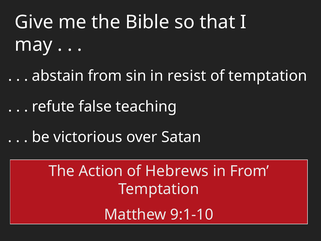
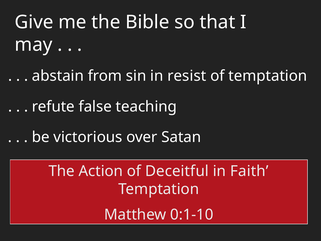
Hebrews: Hebrews -> Deceitful (177, 171)
in From: From -> Faith (249, 171)
9:1-10: 9:1-10 -> 0:1-10 (192, 215)
